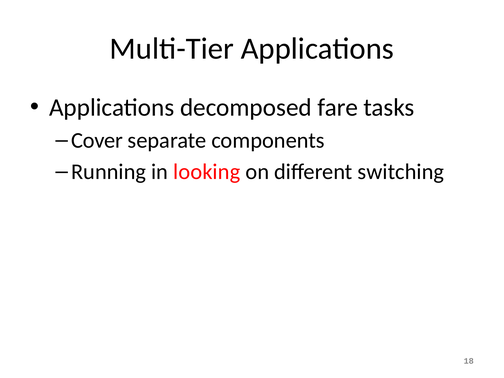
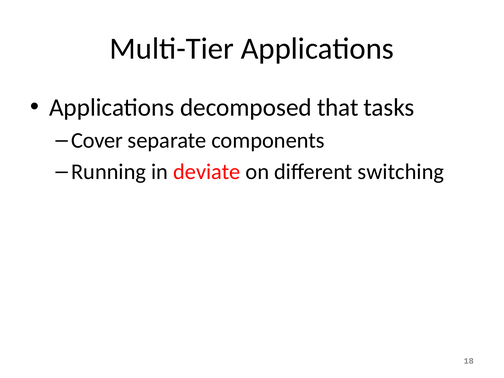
fare: fare -> that (338, 108)
looking: looking -> deviate (207, 172)
